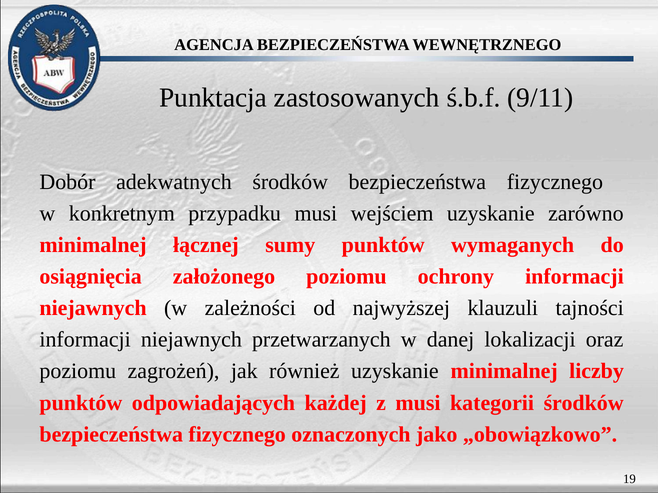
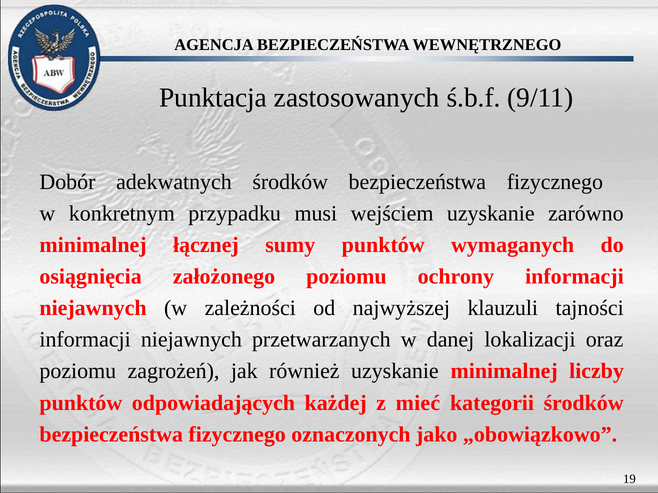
z musi: musi -> mieć (418, 403)
